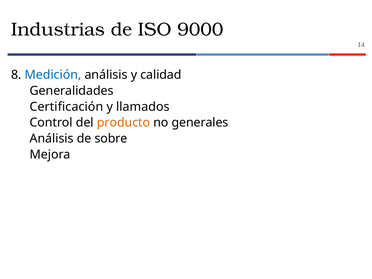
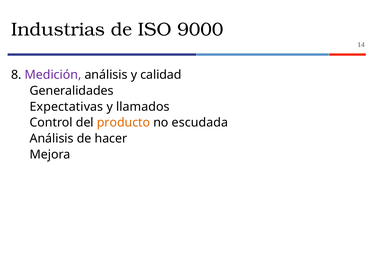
Medición colour: blue -> purple (53, 75)
Certificación: Certificación -> Expectativas (66, 107)
generales: generales -> escudada (200, 123)
sobre: sobre -> hacer (111, 139)
